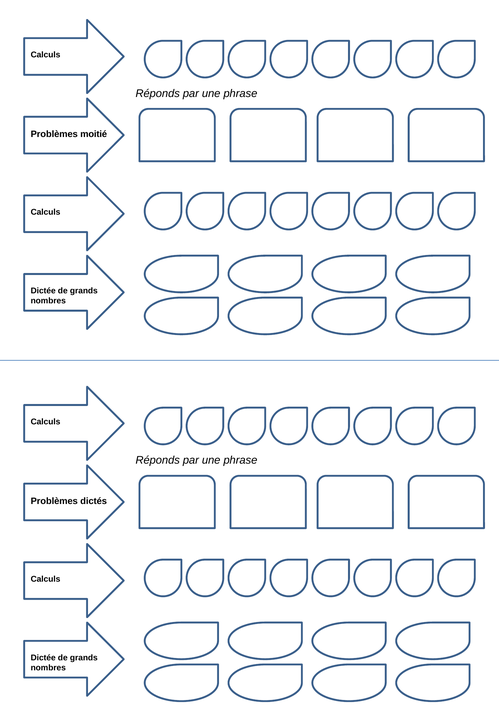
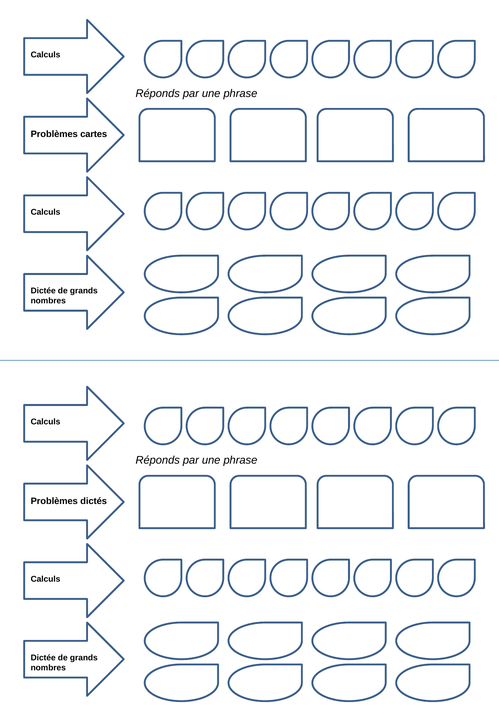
moitié: moitié -> cartes (94, 134)
